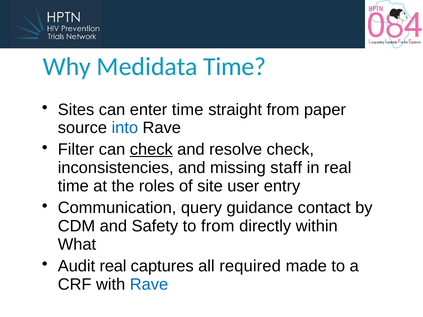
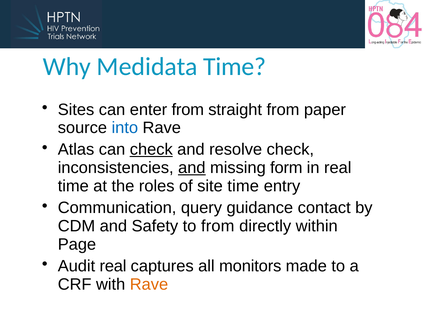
enter time: time -> from (188, 110)
Filter: Filter -> Atlas (76, 150)
and underline: none -> present (192, 168)
staff: staff -> form (286, 168)
site user: user -> time (243, 186)
What: What -> Page (77, 245)
required: required -> monitors (250, 266)
Rave colour: blue -> orange (149, 285)
